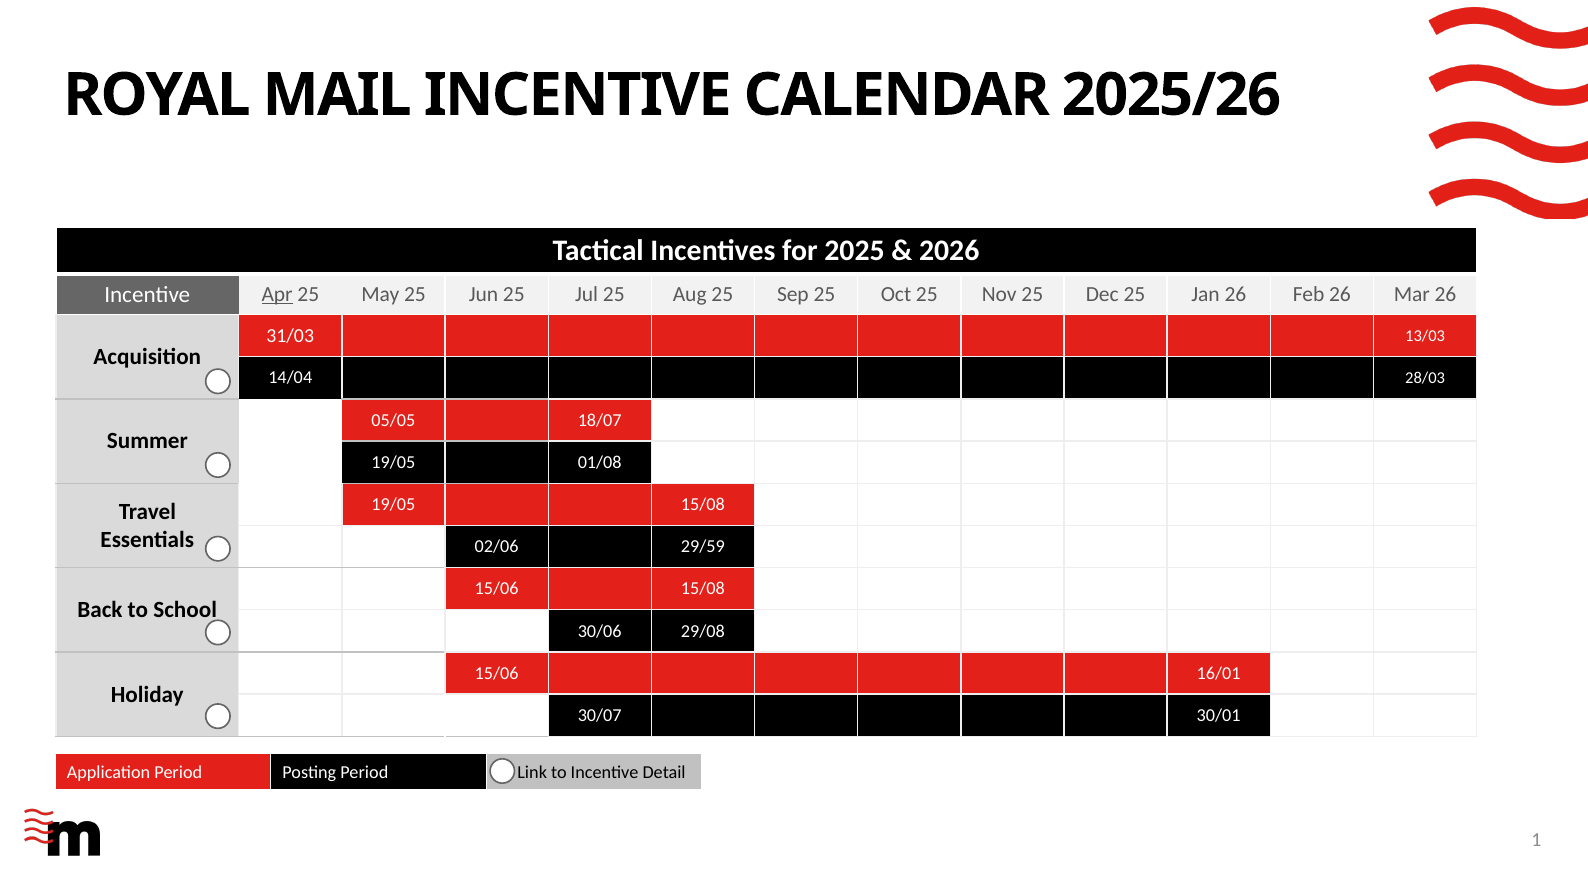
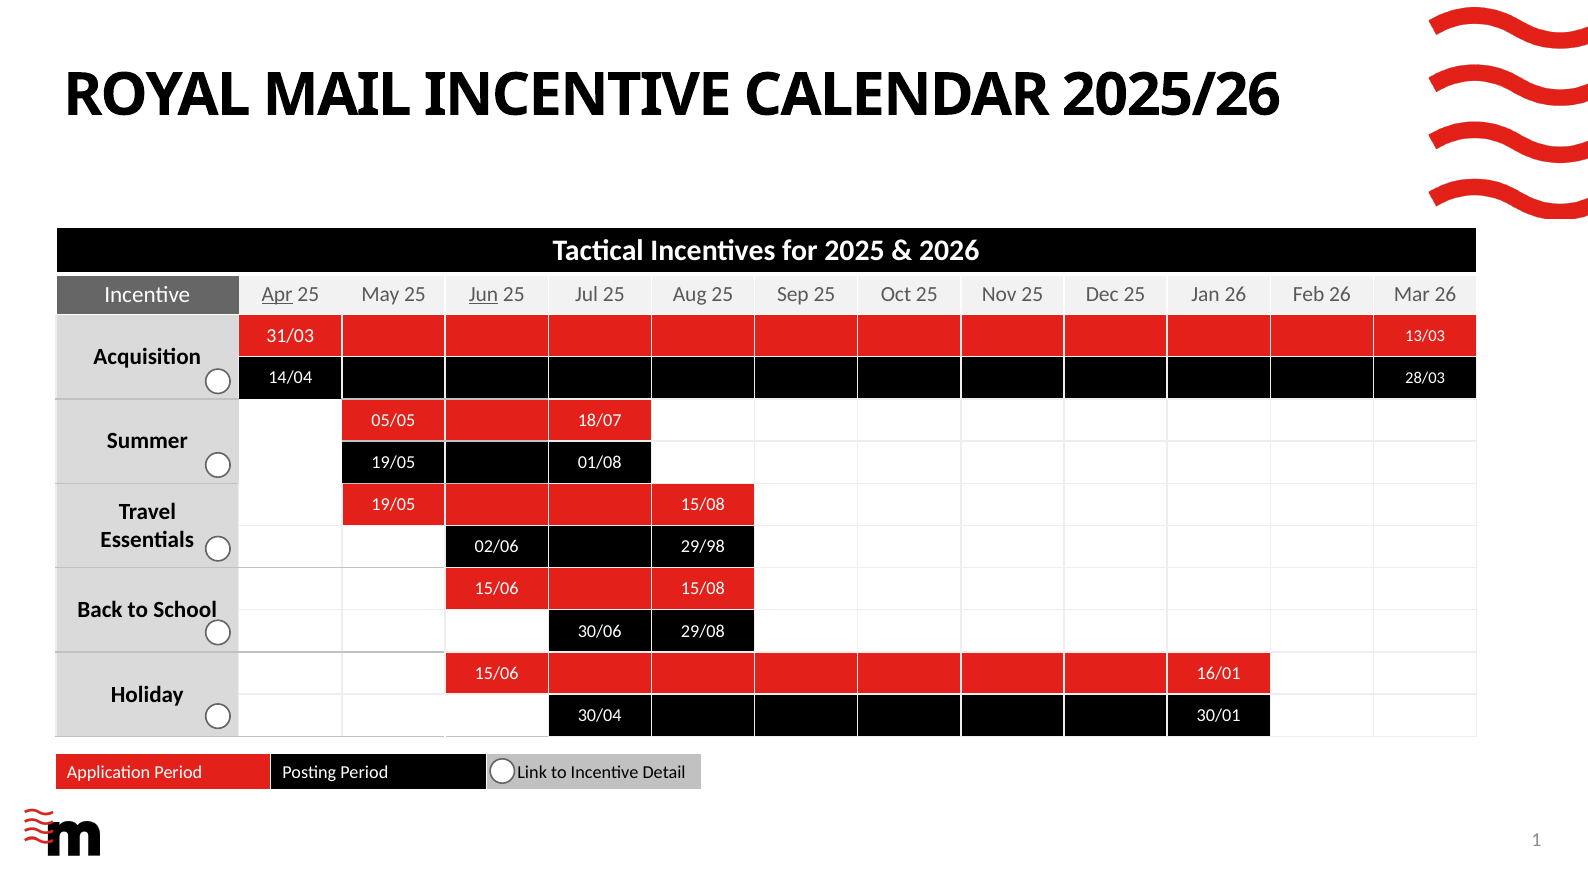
Jun underline: none -> present (483, 295)
29/59: 29/59 -> 29/98 (703, 547)
30/07: 30/07 -> 30/04 (600, 716)
